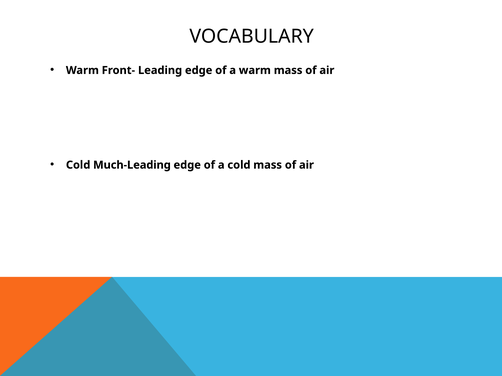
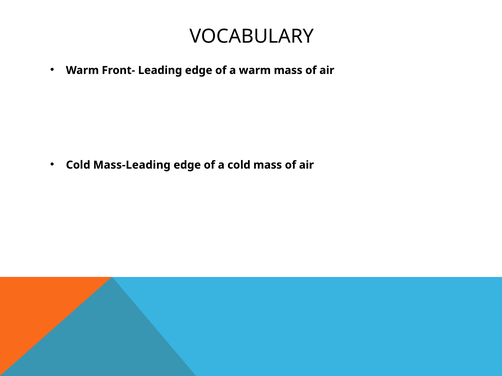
Much-Leading: Much-Leading -> Mass-Leading (132, 165)
